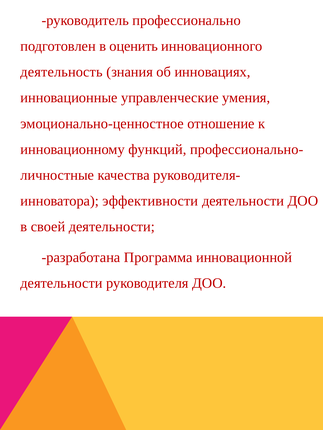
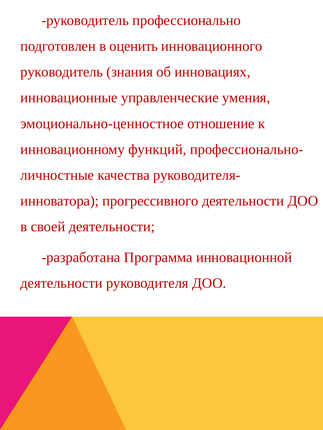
деятельность: деятельность -> руководитель (62, 72)
эффективности: эффективности -> прогрессивного (150, 201)
